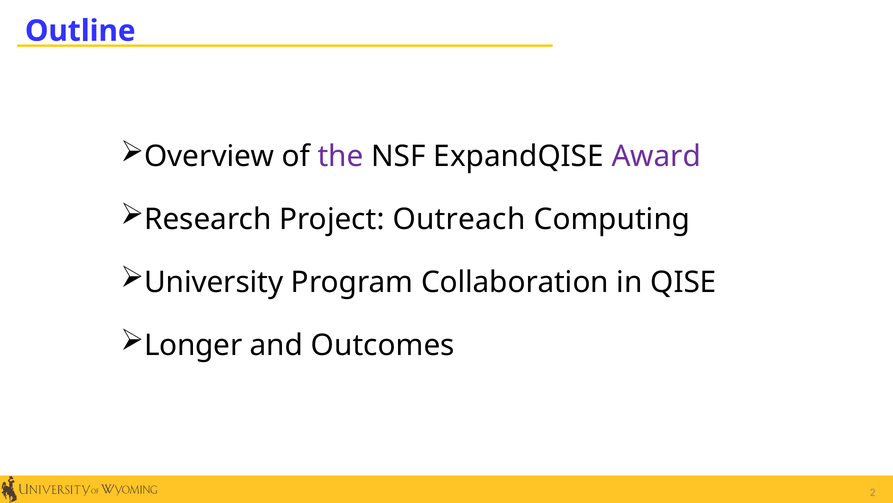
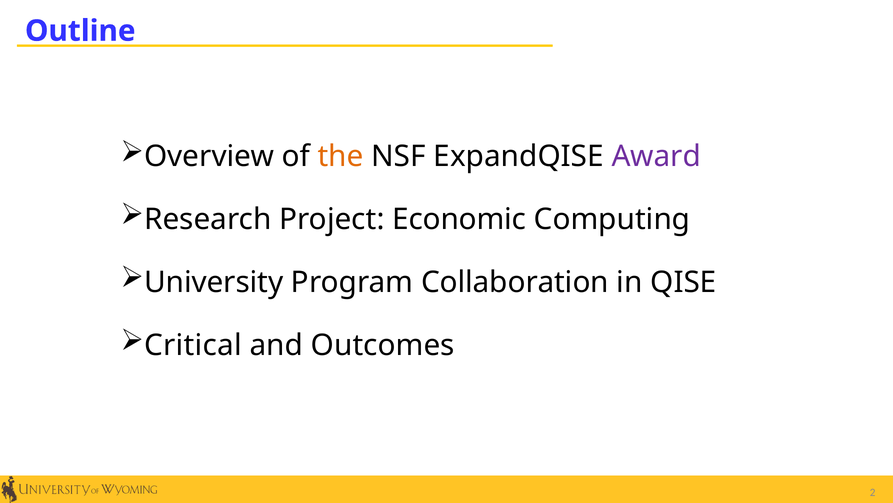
the colour: purple -> orange (341, 156)
Outreach: Outreach -> Economic (459, 219)
Longer: Longer -> Critical (193, 345)
